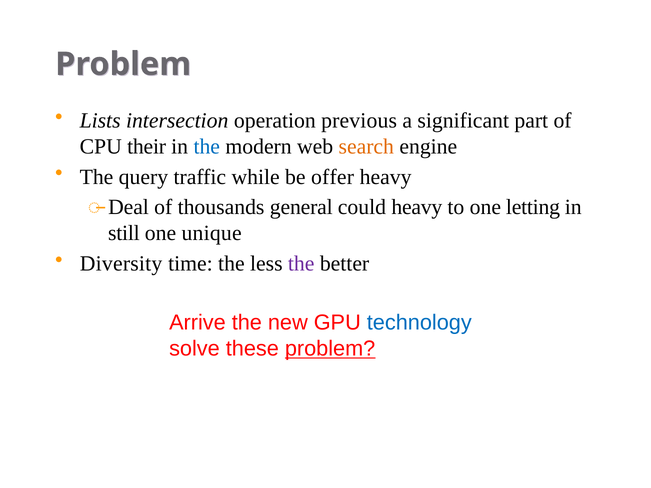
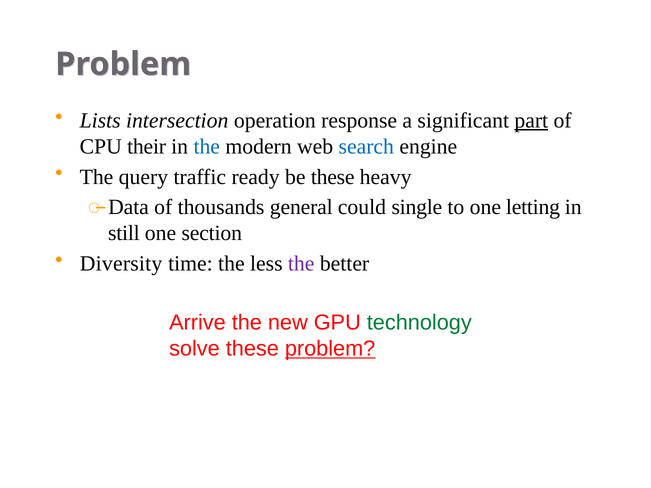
previous: previous -> response (359, 121)
part underline: none -> present (531, 121)
search colour: orange -> blue (366, 147)
while: while -> ready (256, 177)
be offer: offer -> these (333, 177)
Deal: Deal -> Data (128, 207)
could heavy: heavy -> single (417, 207)
unique: unique -> section (212, 233)
technology colour: blue -> green (419, 323)
